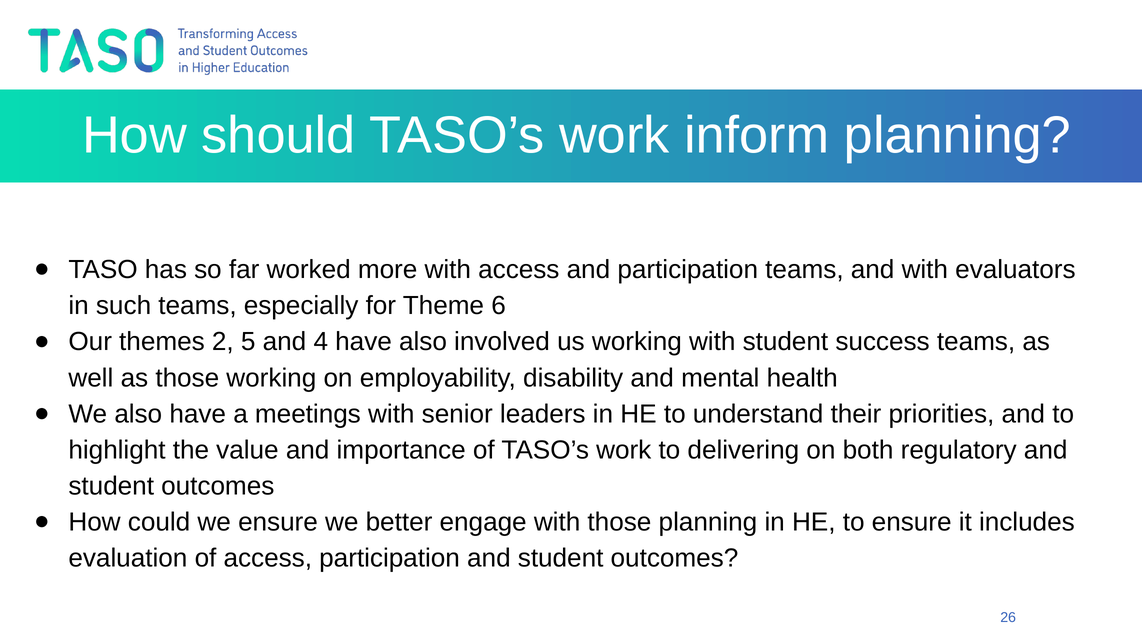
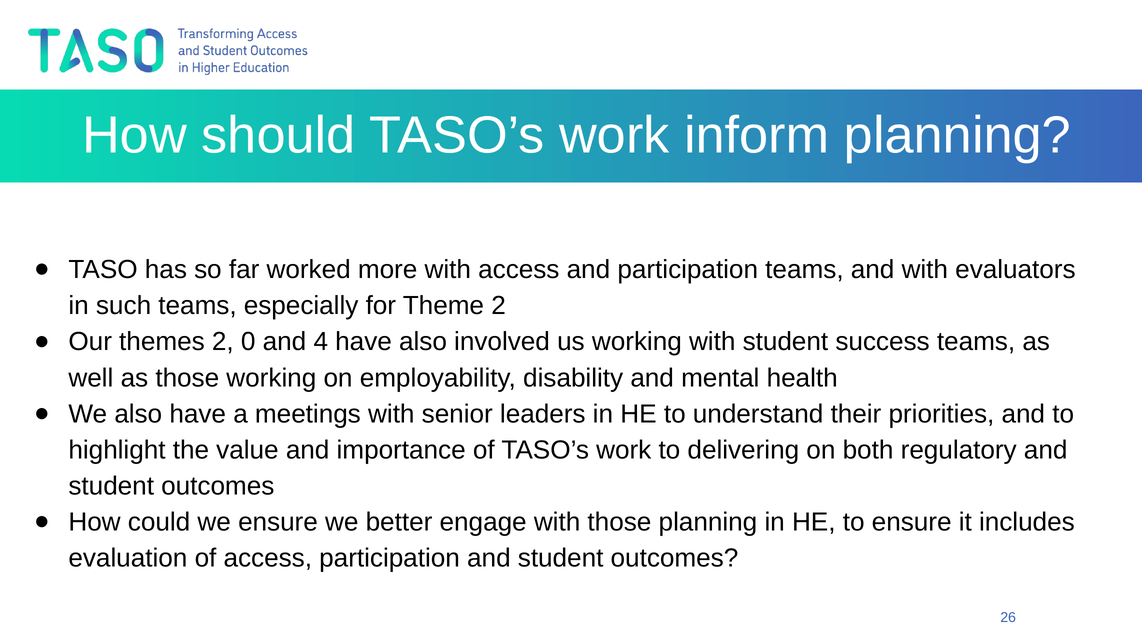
Theme 6: 6 -> 2 (499, 306)
5: 5 -> 0 (248, 342)
